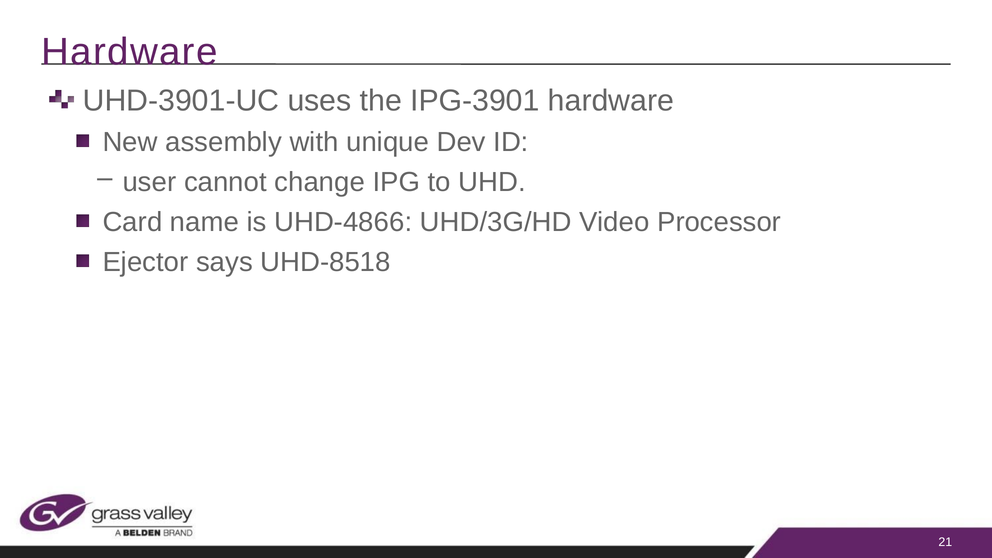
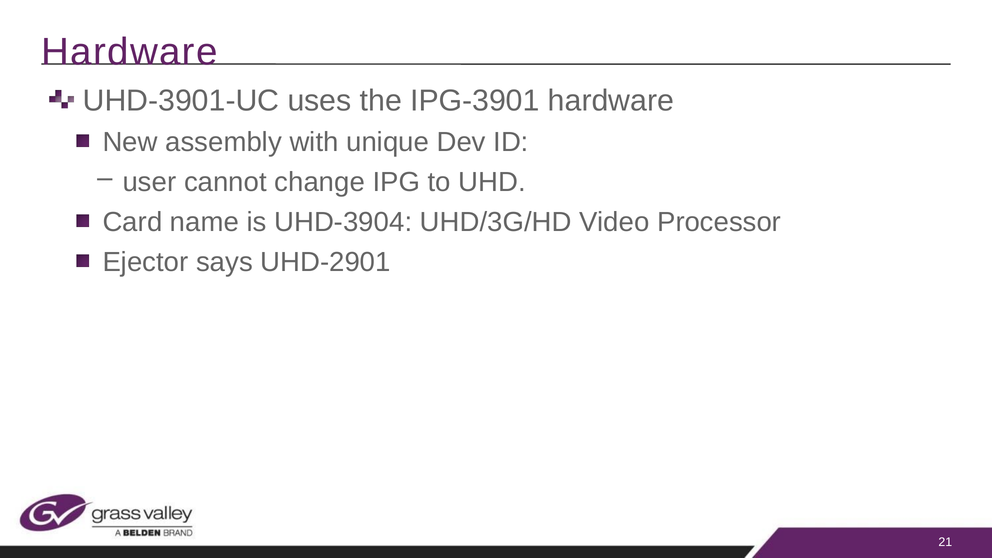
UHD-4866: UHD-4866 -> UHD-3904 (343, 222)
UHD-8518: UHD-8518 -> UHD-2901 (325, 262)
